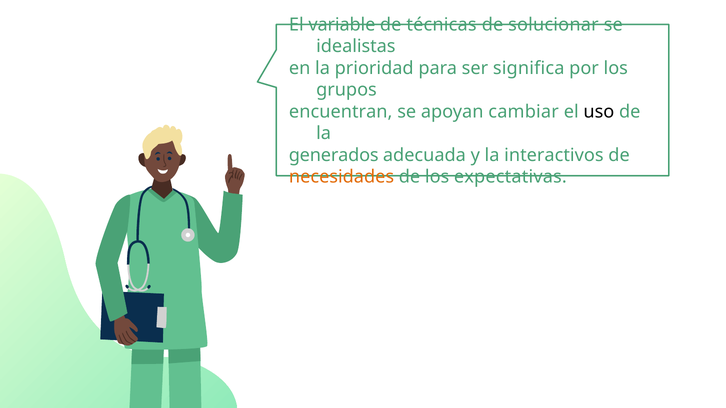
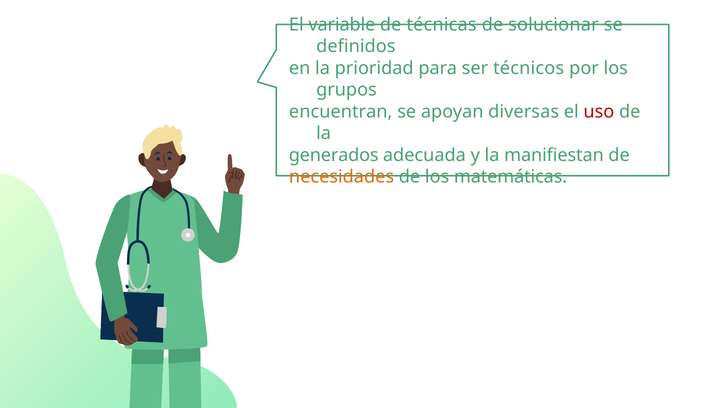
idealistas: idealistas -> definidos (356, 46)
significa: significa -> técnicos (529, 68)
cambiar: cambiar -> diversas (524, 112)
uso colour: black -> red (599, 112)
interactivos: interactivos -> manifiestan (554, 155)
expectativas: expectativas -> matemáticas (511, 177)
